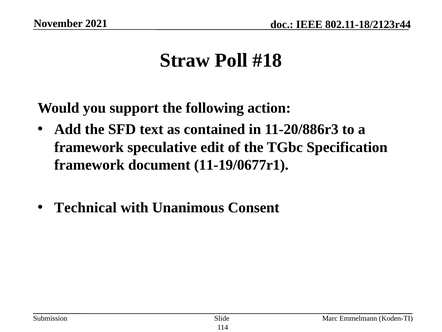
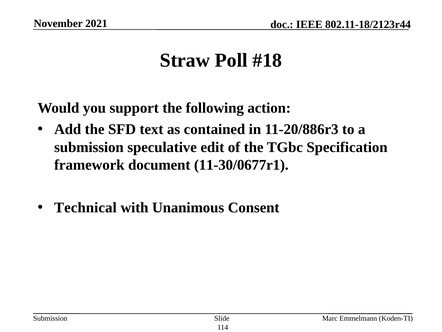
framework: framework -> submission (89, 147)
11-19/0677r1: 11-19/0677r1 -> 11-30/0677r1 (241, 165)
